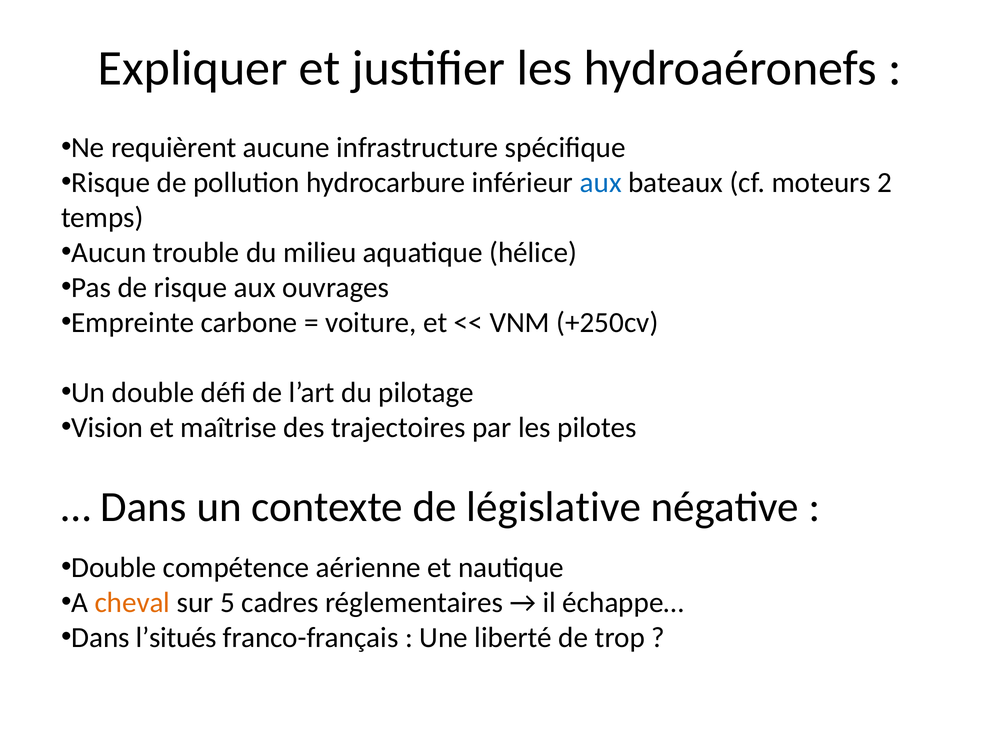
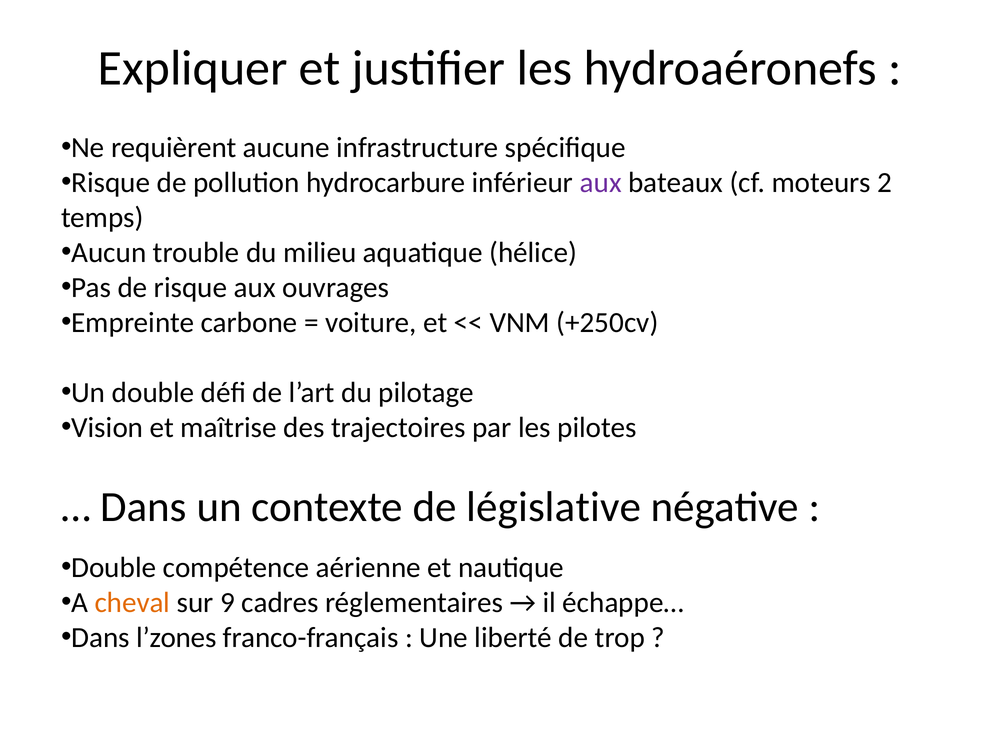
aux colour: blue -> purple (601, 183)
5: 5 -> 9 (227, 603)
l’situés: l’situés -> l’zones (176, 638)
